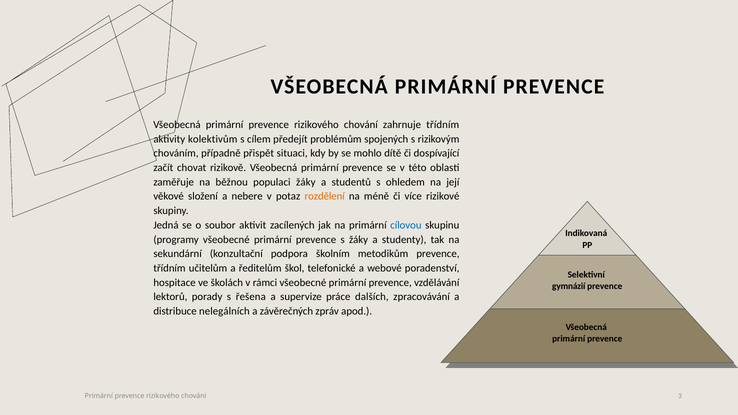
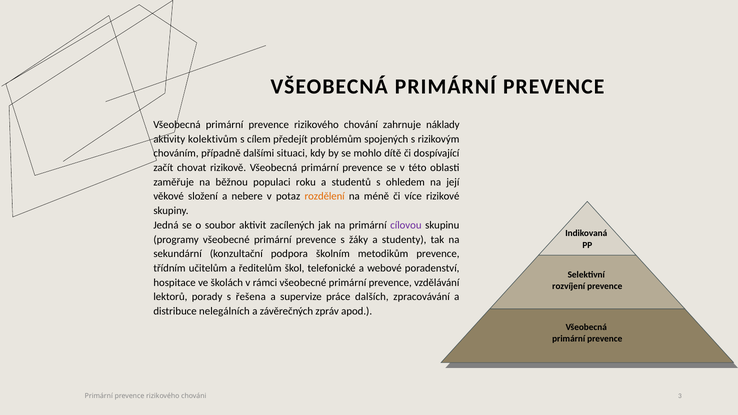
zahrnuje třídním: třídním -> náklady (443, 125)
přispět: přispět -> dalšími (259, 153)
populaci žáky: žáky -> roku (306, 182)
cílovou colour: blue -> purple (406, 225)
gymnázií: gymnázií -> rozvíjení (569, 286)
